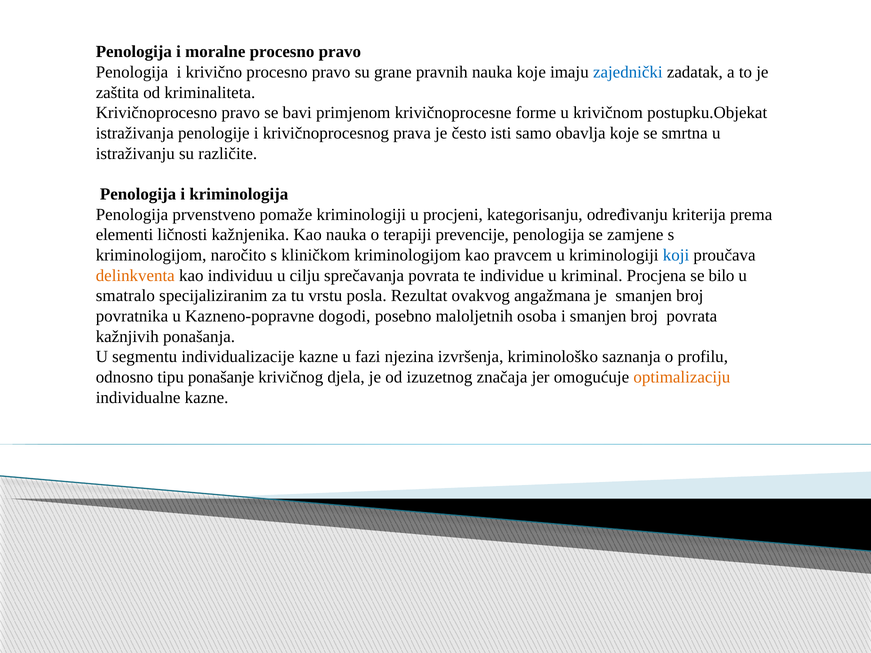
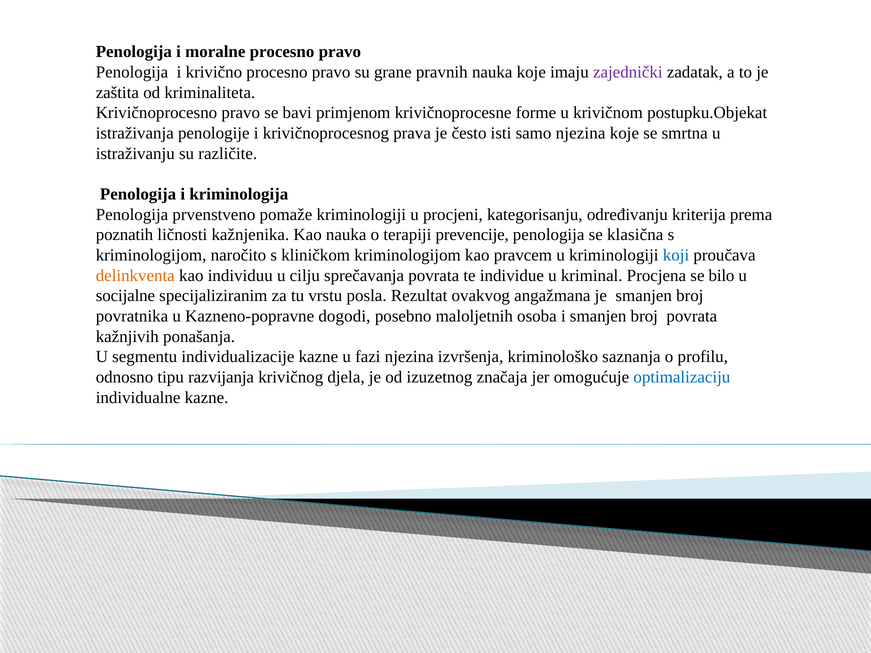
zajednički colour: blue -> purple (628, 72)
samo obavlja: obavlja -> njezina (581, 133)
elementi: elementi -> poznatih (124, 235)
zamjene: zamjene -> klasična (635, 235)
smatralo: smatralo -> socijalne (125, 296)
ponašanje: ponašanje -> razvijanja (221, 377)
optimalizaciju colour: orange -> blue (682, 377)
